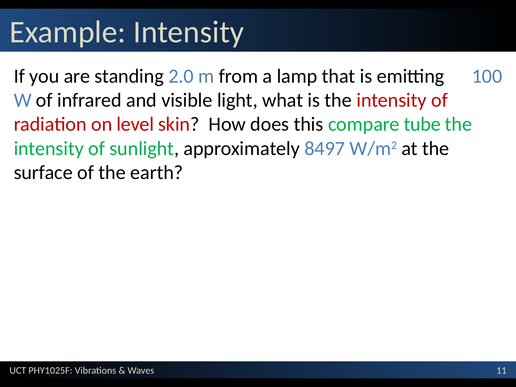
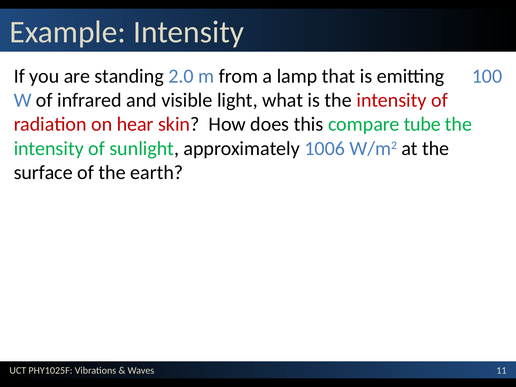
level: level -> hear (135, 124)
8497: 8497 -> 1006 (325, 148)
